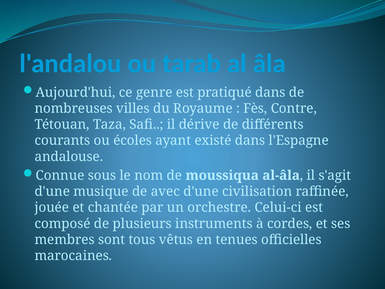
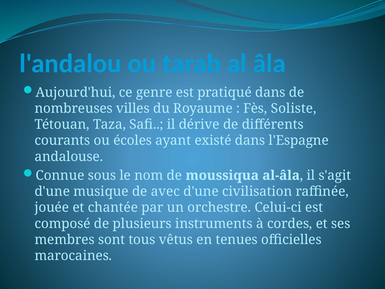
Contre: Contre -> Soliste (294, 108)
